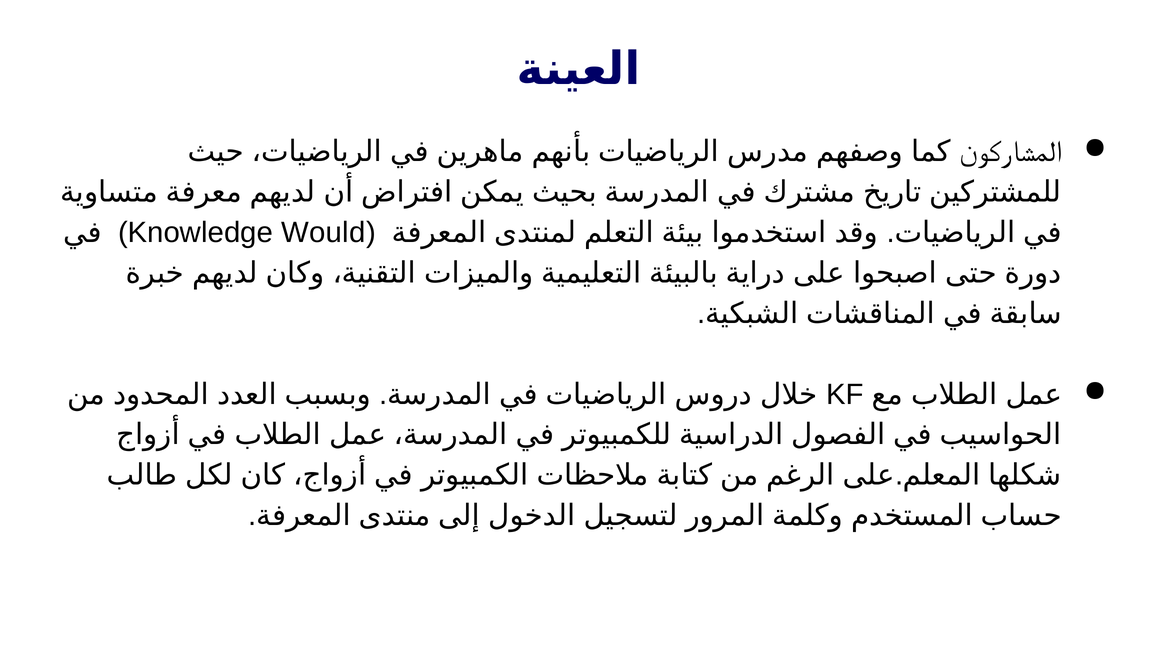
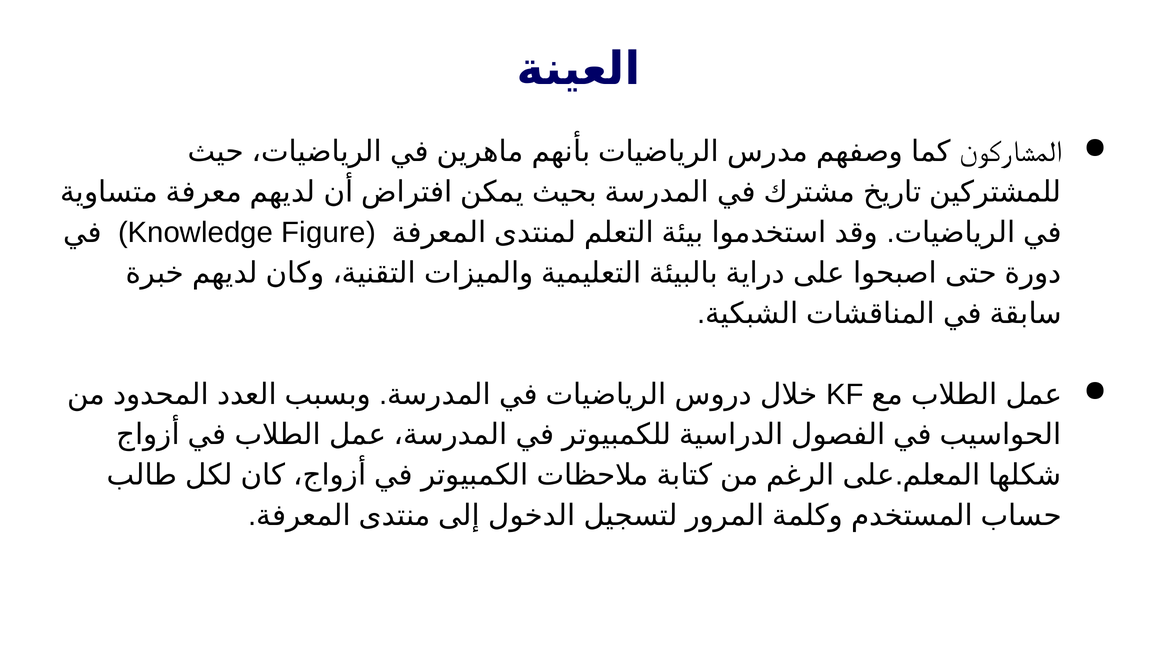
Would: Would -> Figure (323, 233)
